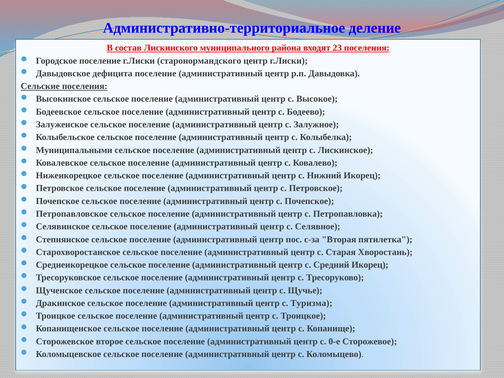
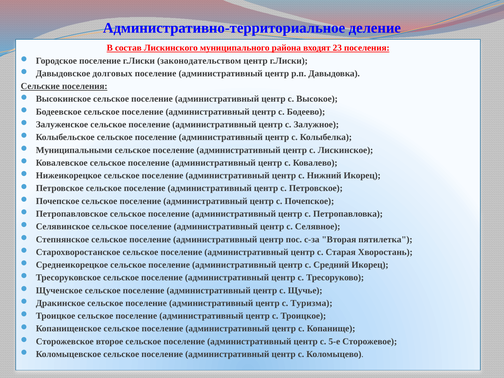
старонормандского: старонормандского -> законодательством (199, 61)
дефицита: дефицита -> долговых (112, 73)
0-е: 0-е -> 5-е (334, 341)
